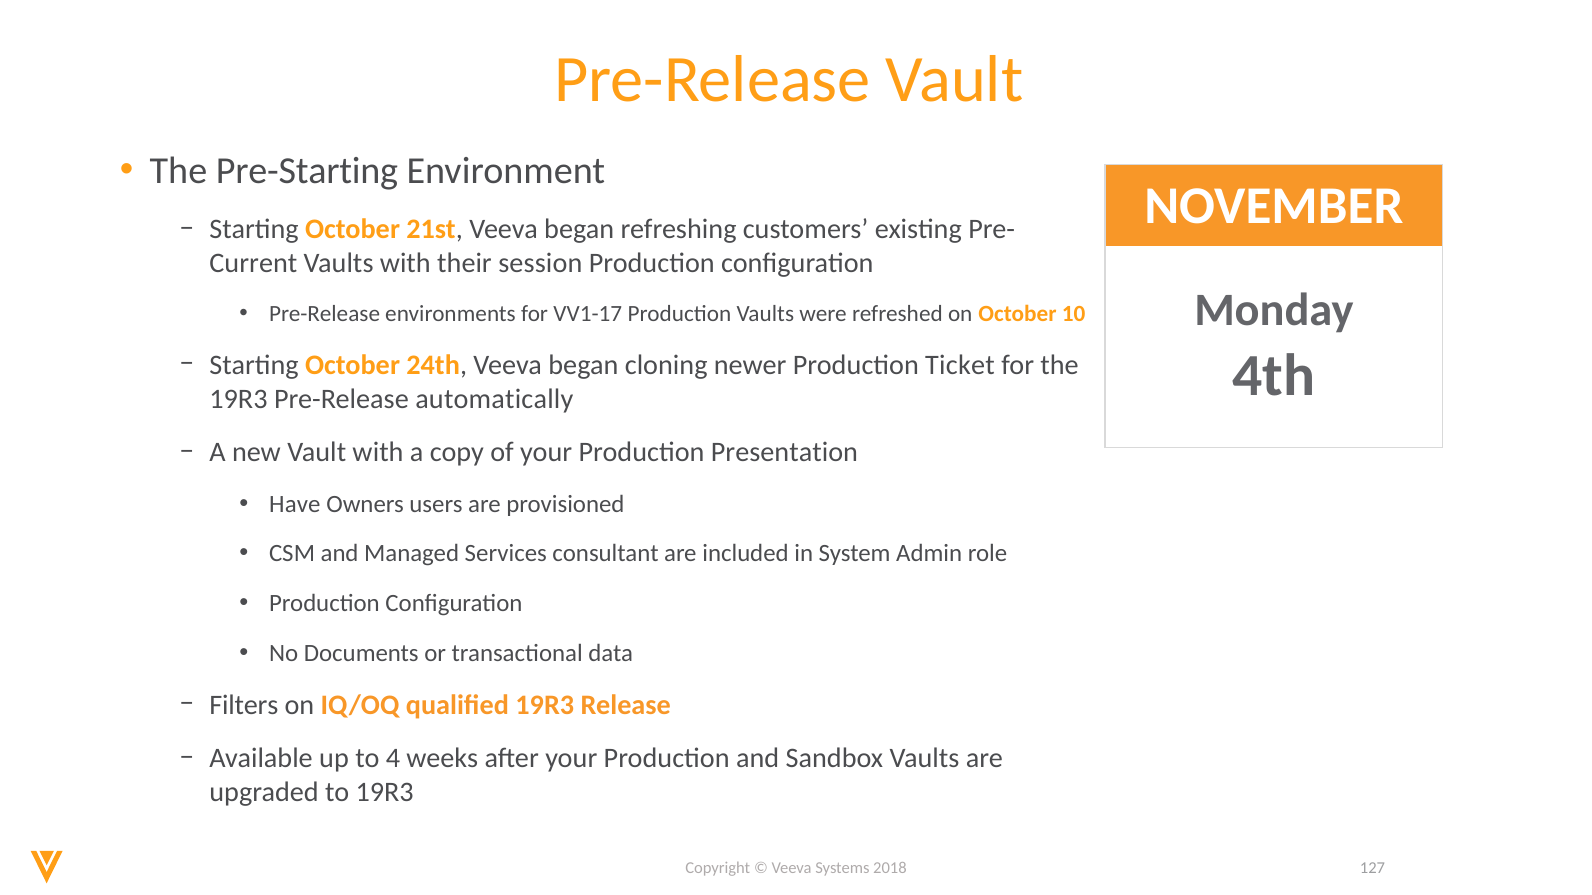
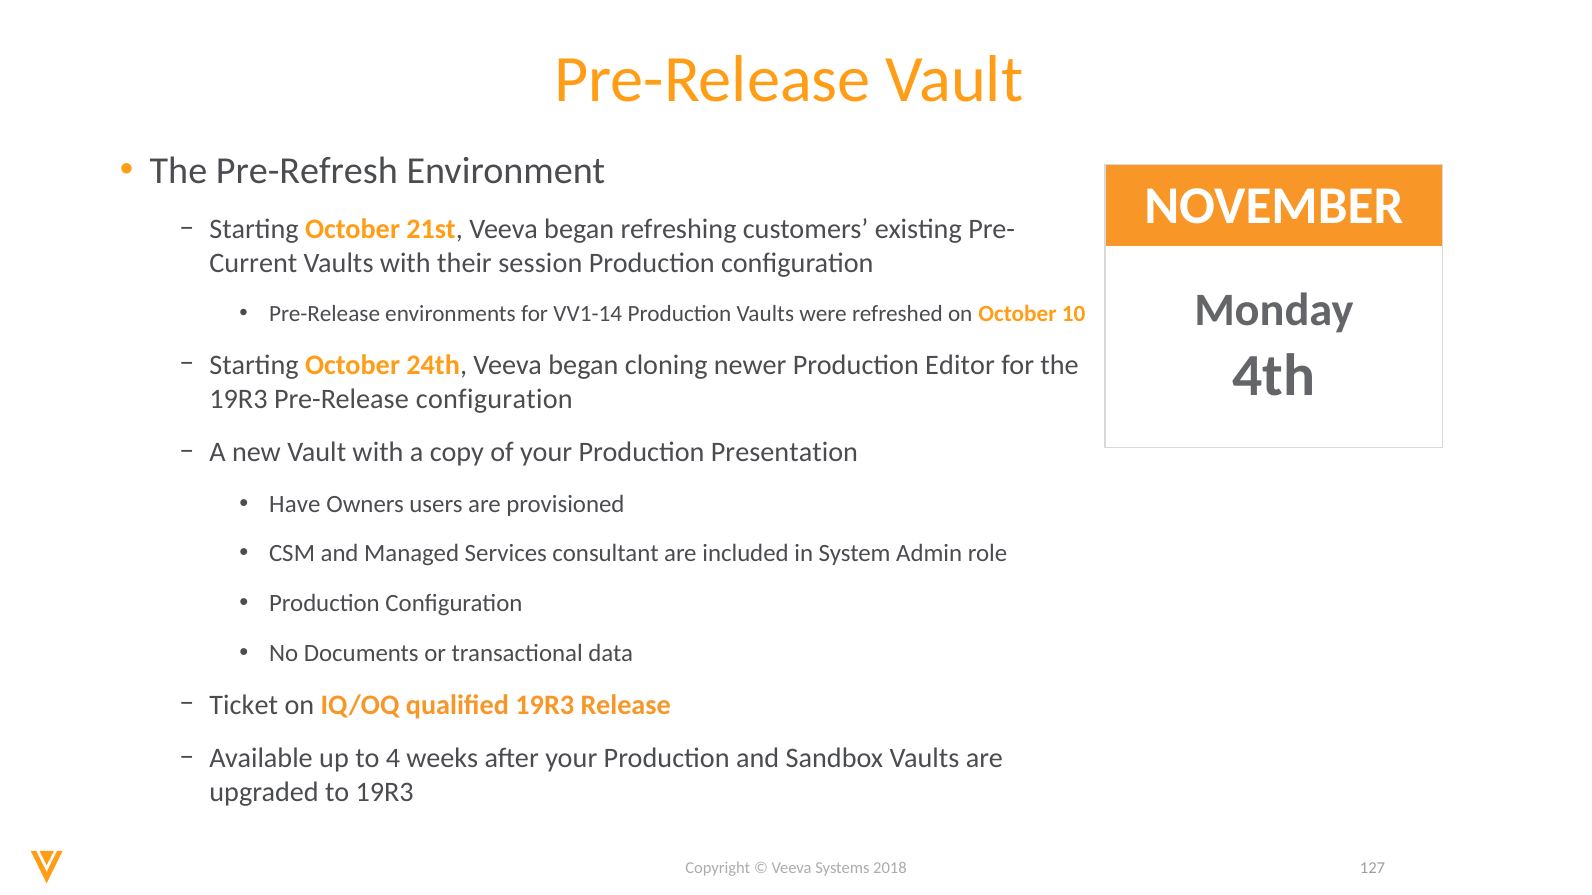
Pre-Starting: Pre-Starting -> Pre-Refresh (307, 171)
VV1-17: VV1-17 -> VV1-14 (588, 314)
Ticket: Ticket -> Editor (960, 365)
Pre-Release automatically: automatically -> configuration (494, 399)
Filters: Filters -> Ticket (244, 705)
